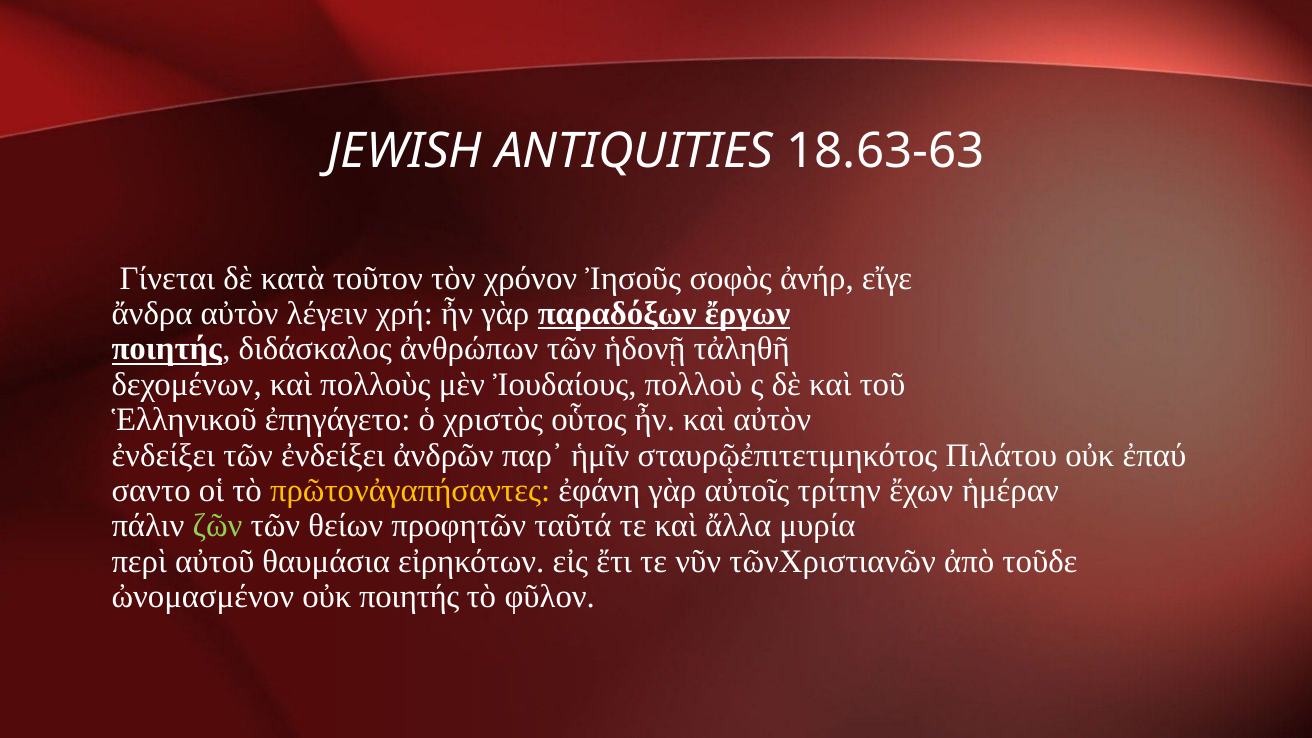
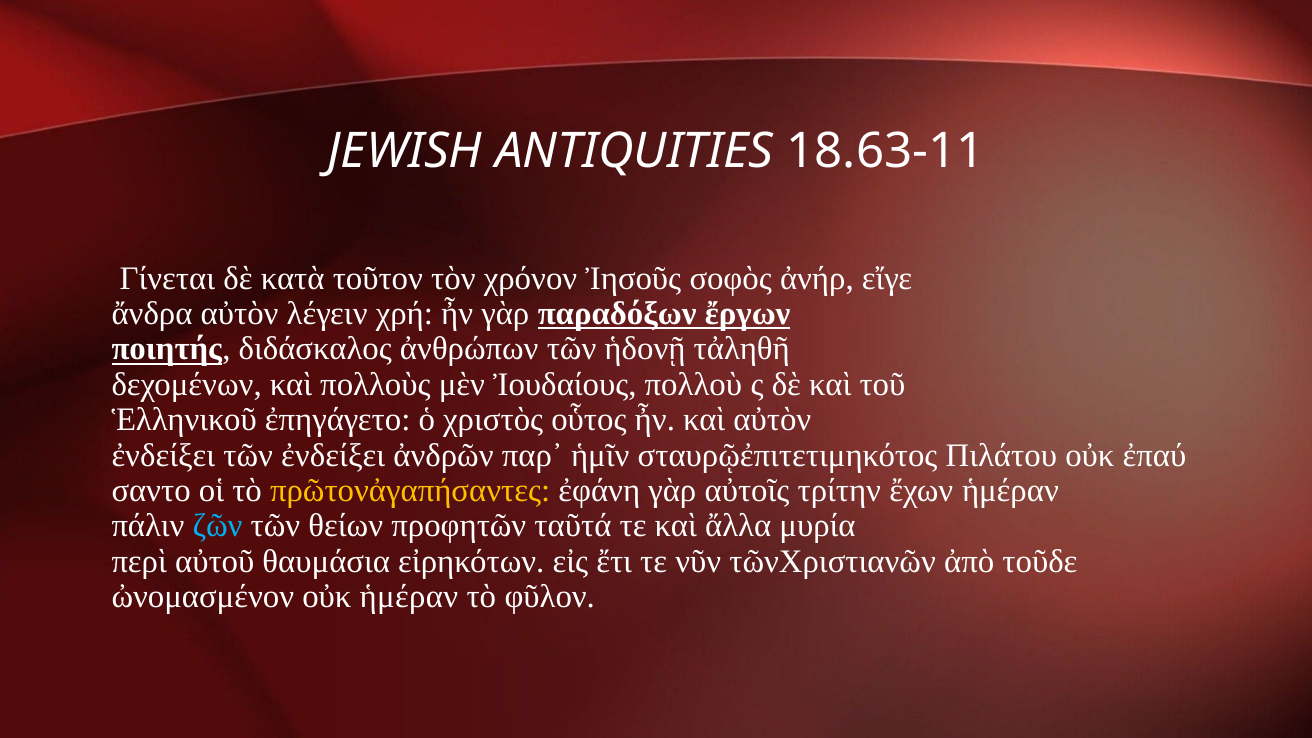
18.63-63: 18.63-63 -> 18.63-11 (886, 151)
ζῶν colour: light green -> light blue (218, 526)
οὐκ ποιητής: ποιητής -> ἡμέραν (409, 597)
